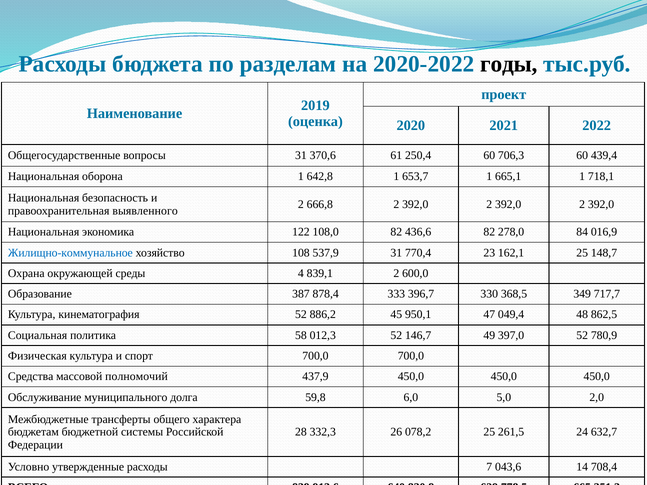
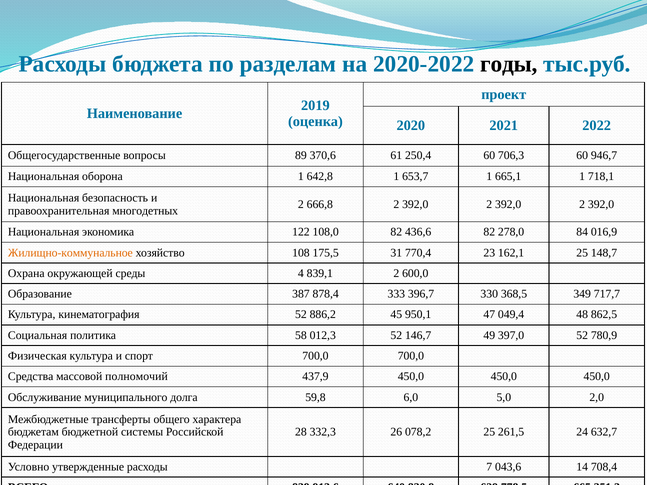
вопросы 31: 31 -> 89 (301, 156)
439,4: 439,4 -> 946,7 (604, 156)
выявленного: выявленного -> многодетных (145, 211)
Жилищно-коммунальное colour: blue -> orange (70, 253)
537,9: 537,9 -> 175,5 (326, 253)
